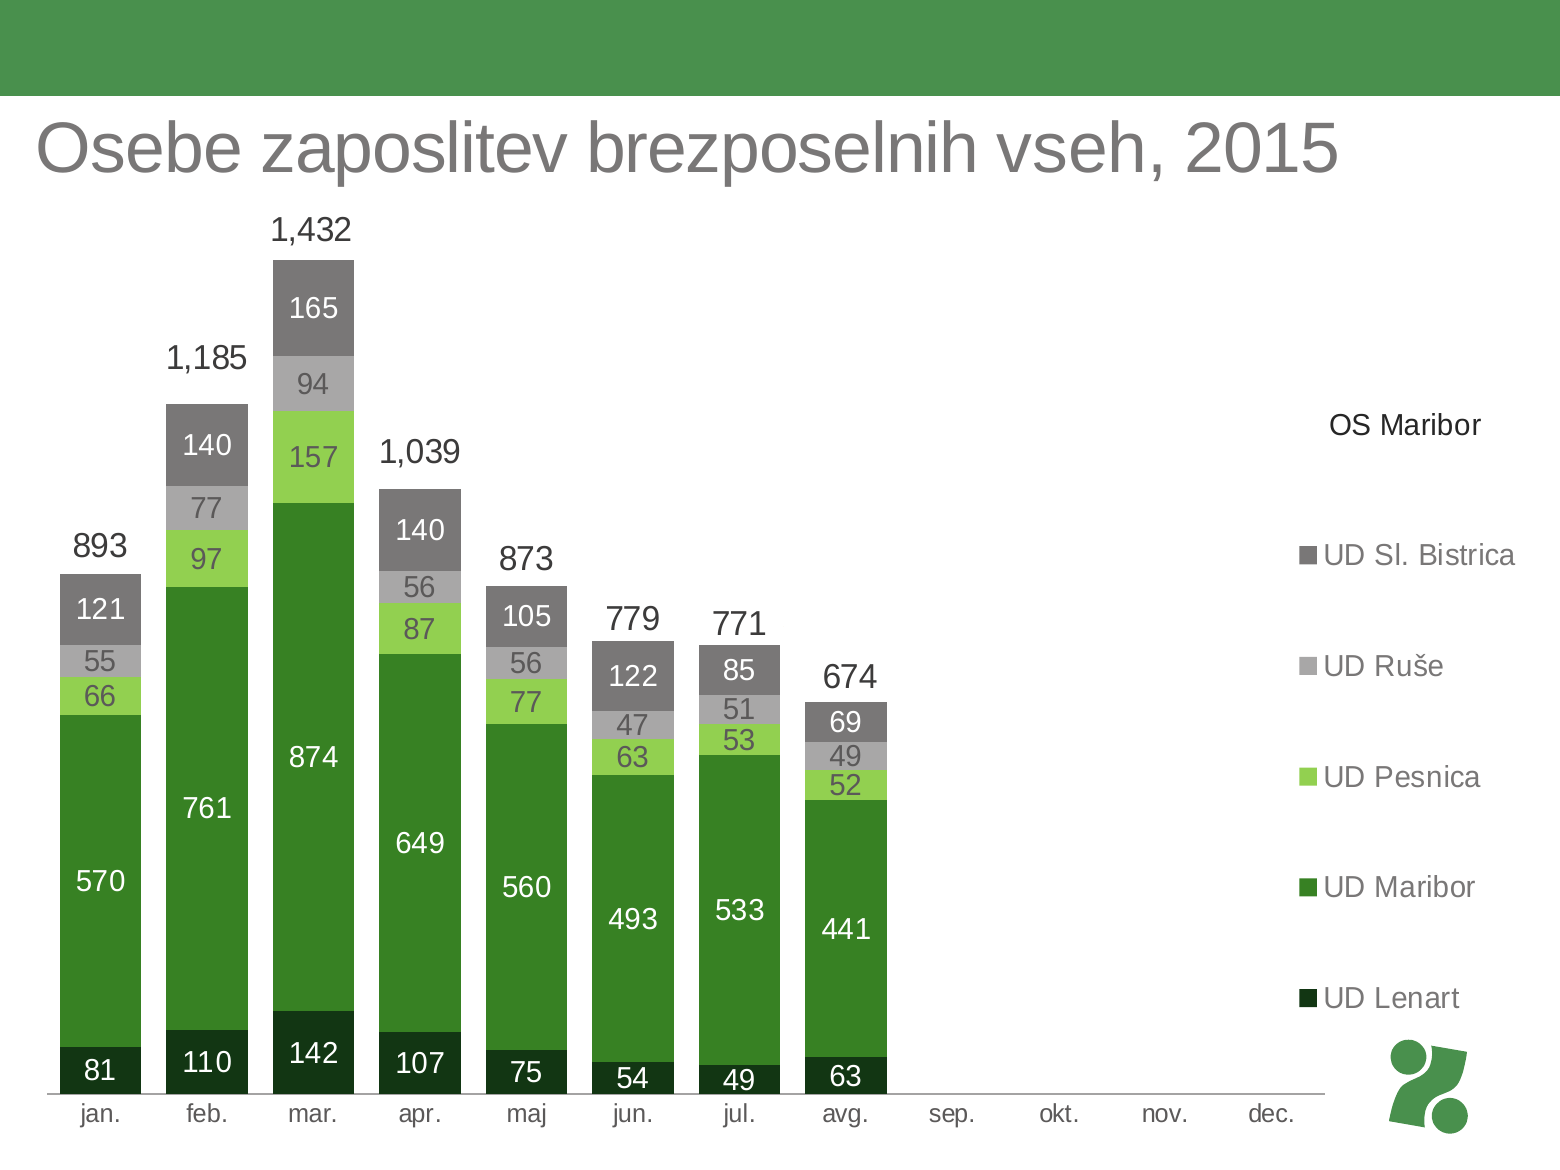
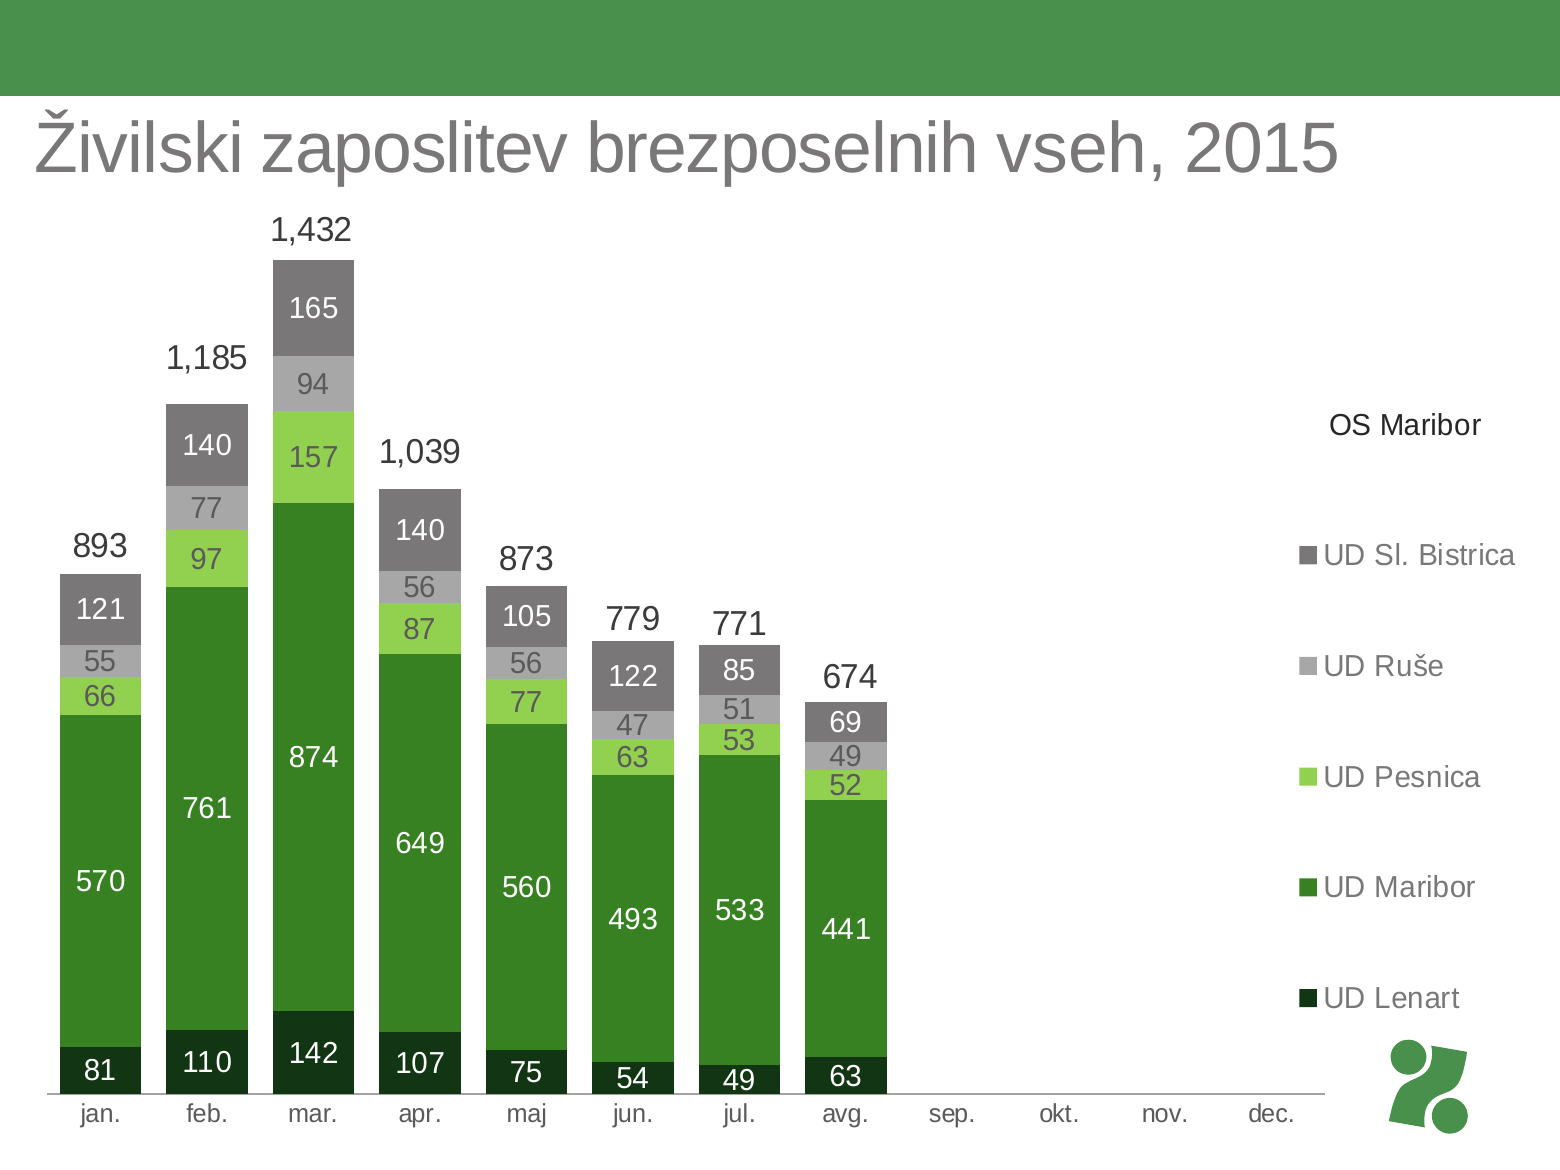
Osebe: Osebe -> Živilski (139, 149)
